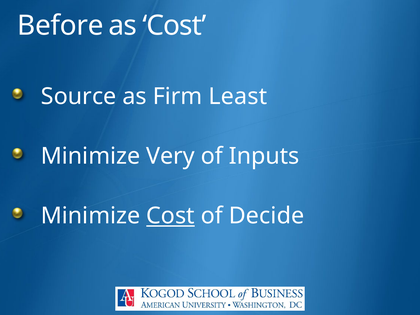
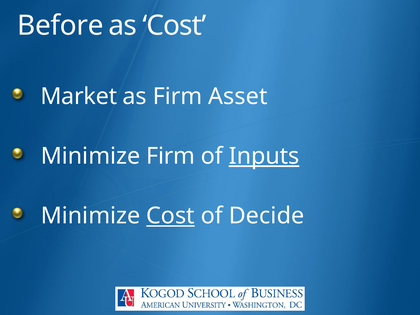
Source: Source -> Market (79, 96)
Least: Least -> Asset (238, 96)
Minimize Very: Very -> Firm (171, 156)
Inputs underline: none -> present (264, 156)
